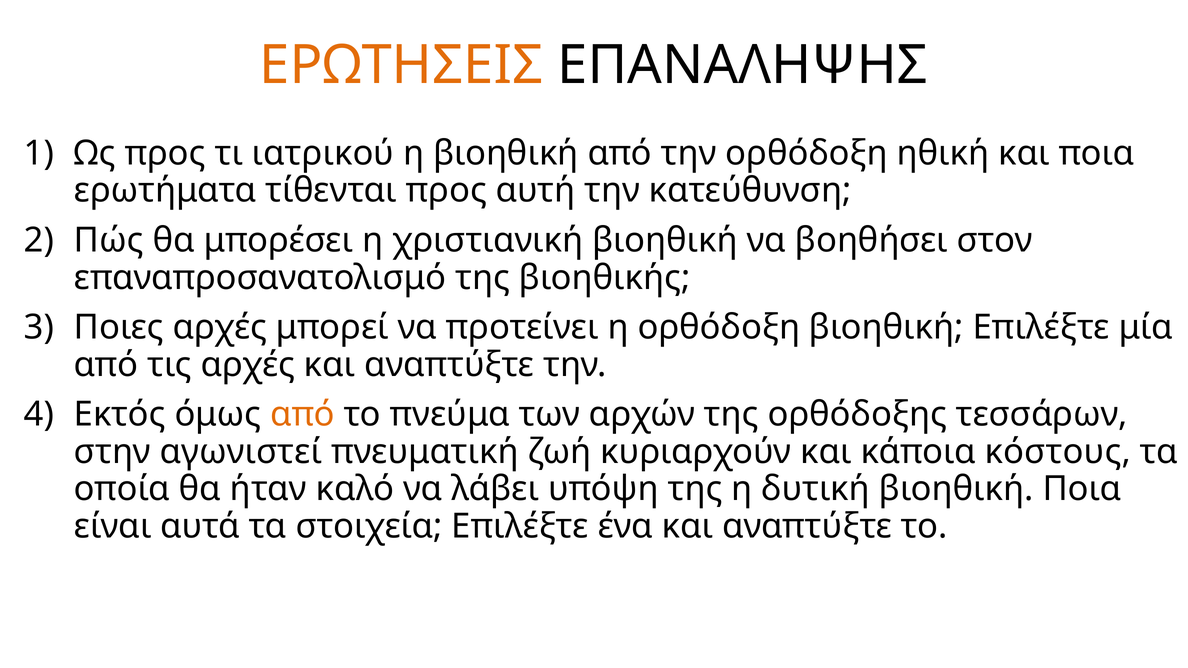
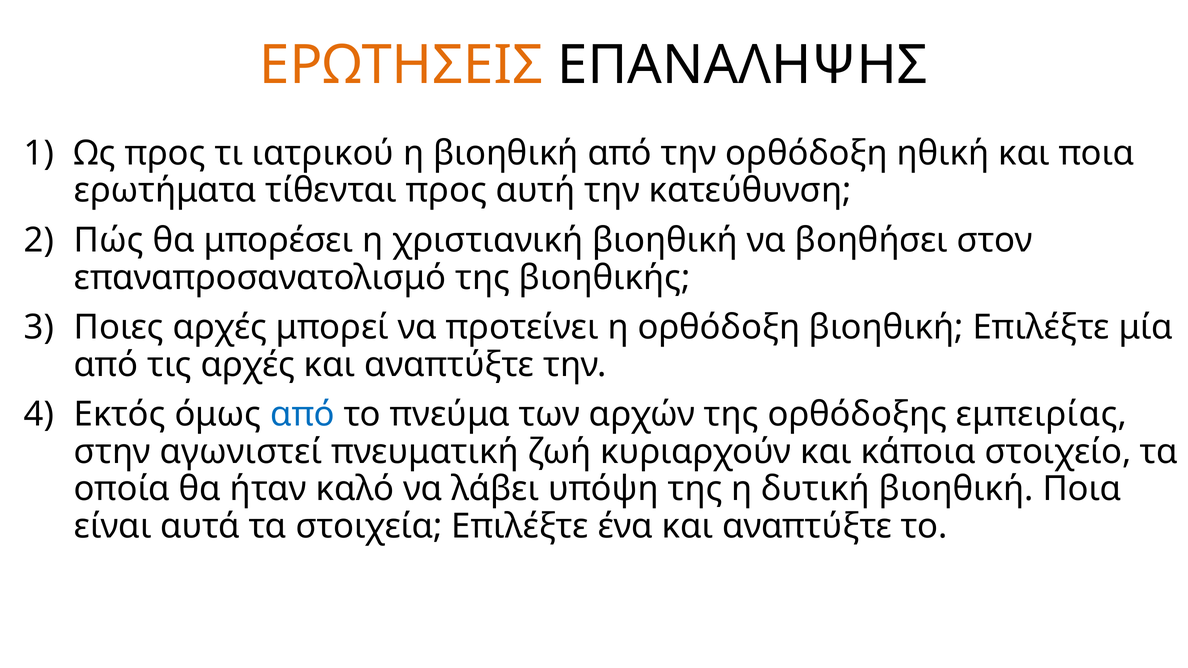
από colour: orange -> blue (303, 415)
τεσσάρων: τεσσάρων -> εμπειρίας (1042, 415)
κόστους: κόστους -> στοιχείο (1058, 452)
